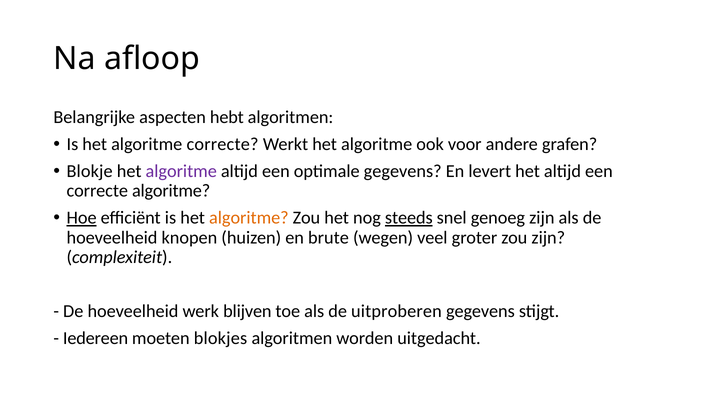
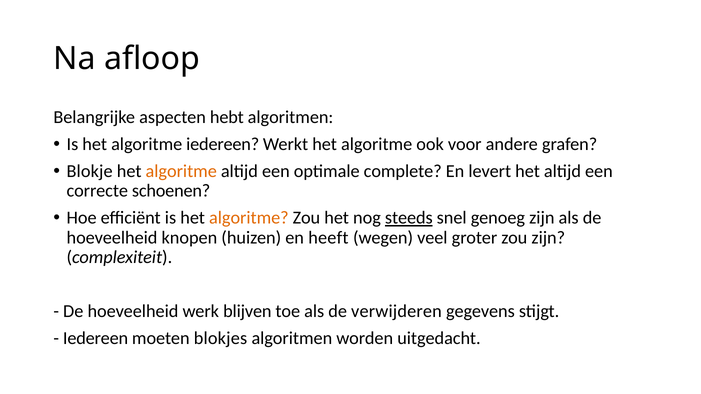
algoritme correcte: correcte -> iedereen (223, 144)
algoritme colour: purple -> orange (181, 171)
optimale gegevens: gegevens -> complete (403, 171)
correcte algoritme: algoritme -> schoenen (171, 191)
Hoe underline: present -> none (82, 218)
brute: brute -> heeft (328, 238)
uitproberen: uitproberen -> verwijderen (396, 312)
